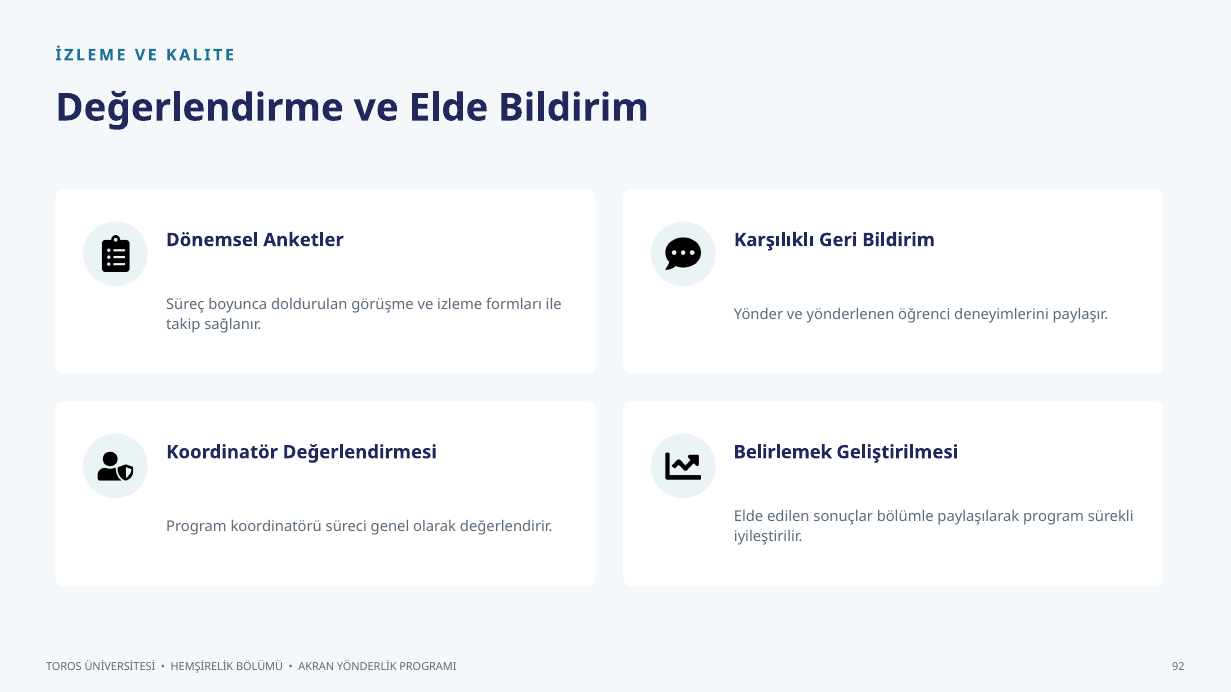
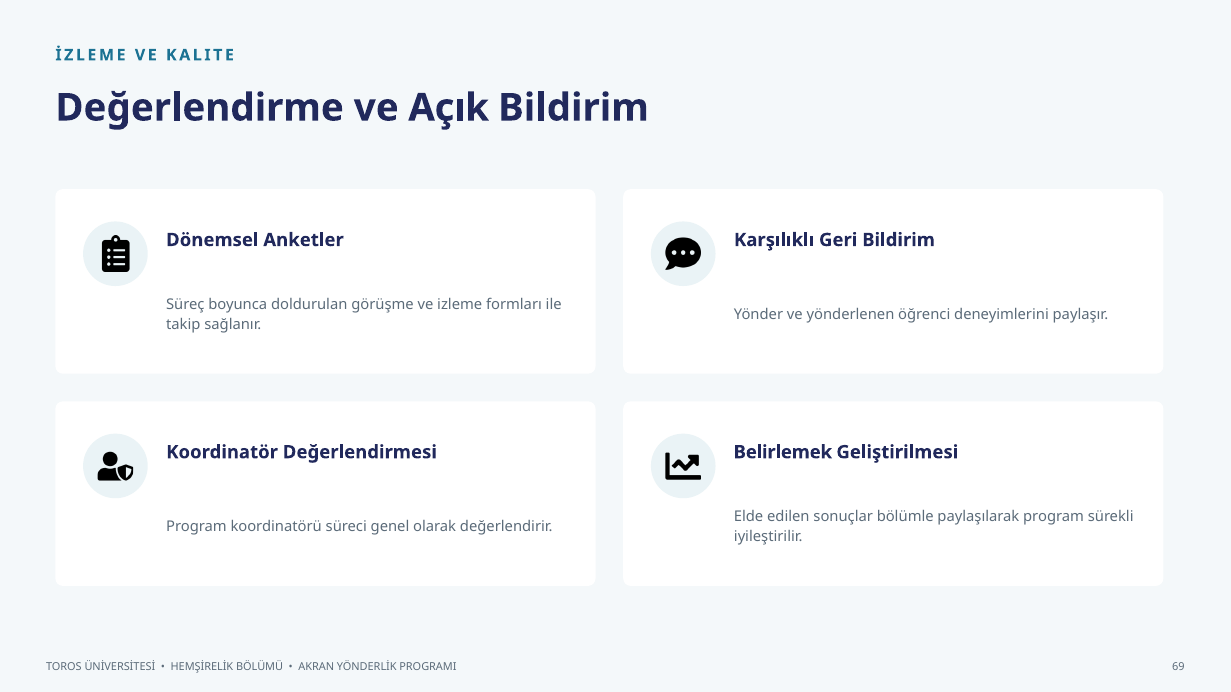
ve Elde: Elde -> Açık (449, 108)
92: 92 -> 69 (1178, 668)
